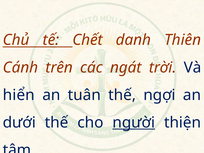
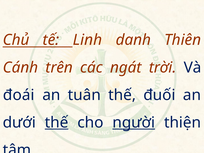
Chết: Chết -> Linh (87, 40)
hiển: hiển -> đoái (19, 95)
ngợi: ngợi -> đuối (159, 95)
thế underline: none -> present (57, 123)
